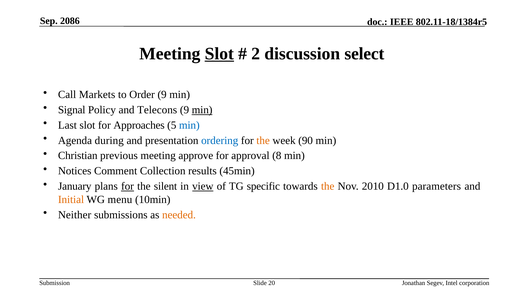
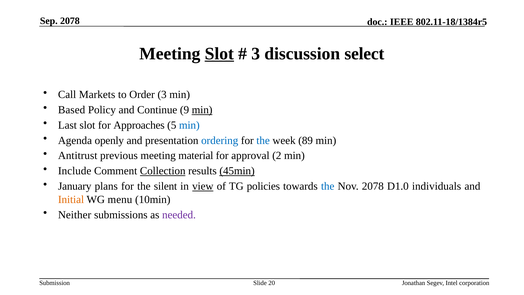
Sep 2086: 2086 -> 2078 (70, 21)
2: 2 -> 3 (256, 54)
Order 9: 9 -> 3 (162, 94)
Signal: Signal -> Based (72, 110)
Telecons: Telecons -> Continue (157, 110)
during: during -> openly (109, 140)
the colour: orange -> blue (263, 140)
90: 90 -> 89 (306, 140)
Christian: Christian -> Antitrust (78, 156)
approve: approve -> material (196, 156)
8: 8 -> 2 (277, 156)
Notices: Notices -> Include (75, 171)
Collection underline: none -> present (163, 171)
45min underline: none -> present (237, 171)
for underline: present -> none (128, 186)
specific: specific -> policies (263, 186)
the colour: orange -> blue (328, 186)
Nov 2010: 2010 -> 2078 (373, 186)
parameters: parameters -> individuals (437, 186)
needed colour: orange -> purple (179, 215)
